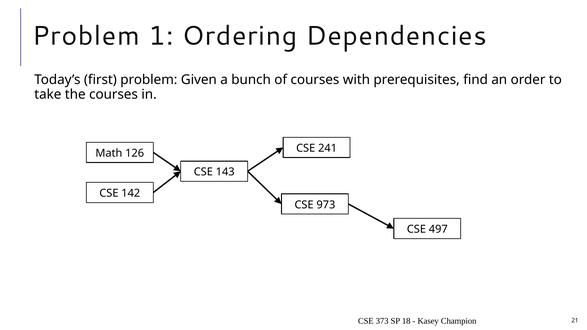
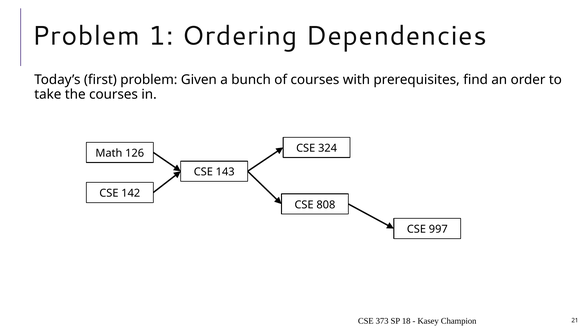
241: 241 -> 324 (328, 148)
973: 973 -> 808 (326, 205)
497: 497 -> 997 (438, 229)
